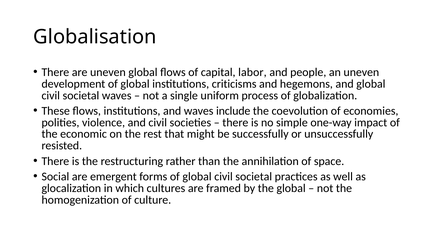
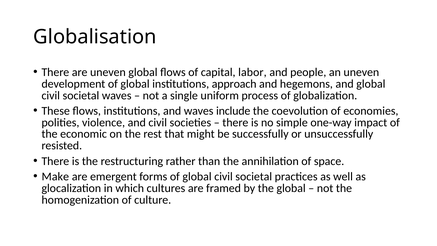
criticisms: criticisms -> approach (234, 84)
Social: Social -> Make (55, 177)
